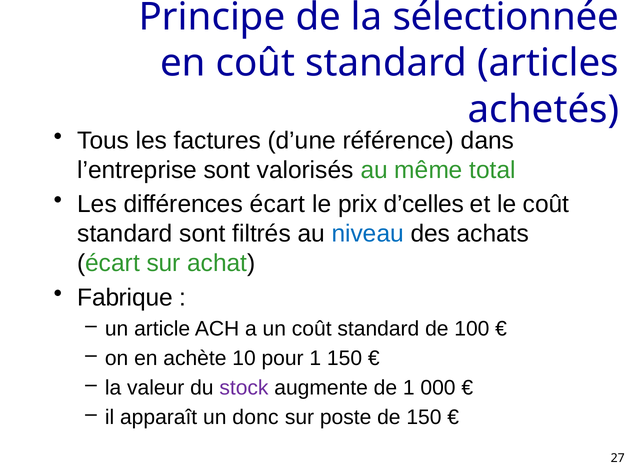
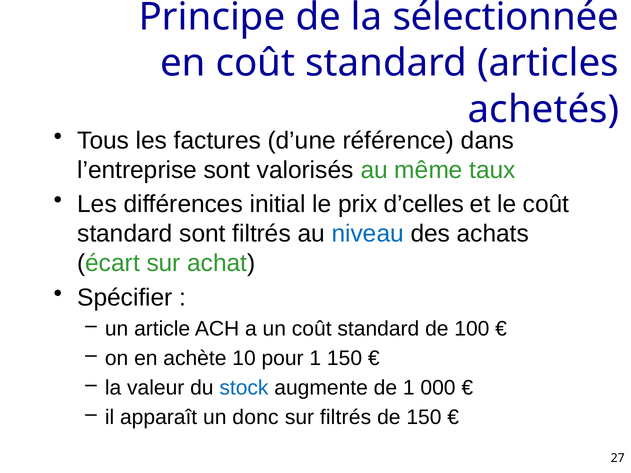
total: total -> taux (492, 170)
différences écart: écart -> initial (278, 204)
Fabrique: Fabrique -> Spécifier (125, 298)
stock colour: purple -> blue (244, 388)
sur poste: poste -> filtrés (346, 417)
